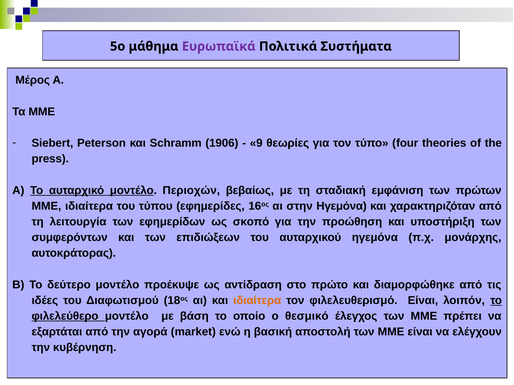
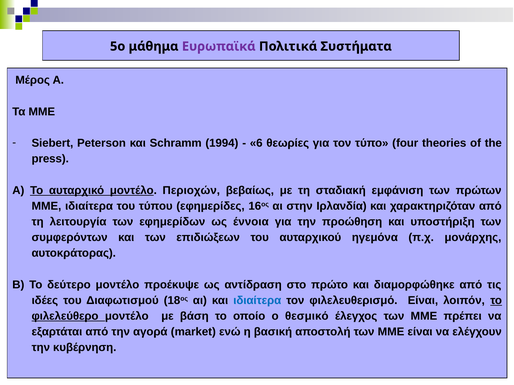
1906: 1906 -> 1994 (222, 143)
9: 9 -> 6 (256, 143)
στην Ηγεμόνα: Ηγεμόνα -> Ιρλανδία (342, 206)
σκοπό: σκοπό -> έννοια (251, 222)
ιδιαίτερα colour: orange -> blue (257, 301)
